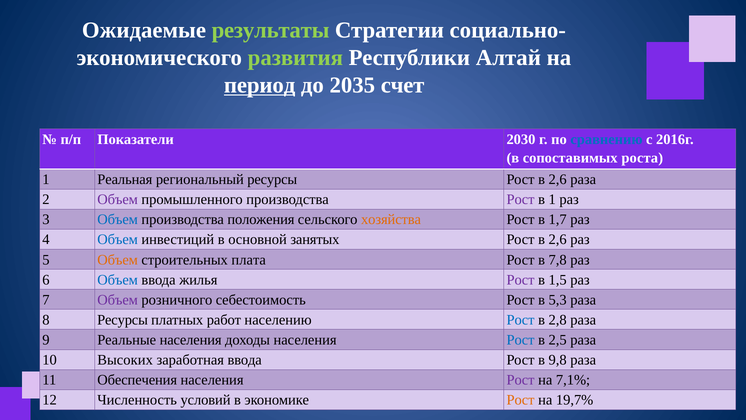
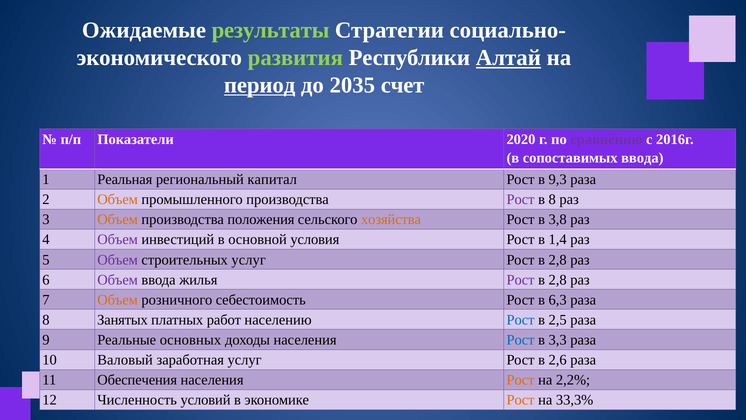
Алтай underline: none -> present (508, 58)
2030: 2030 -> 2020 (521, 139)
сравнению colour: blue -> purple (606, 139)
сопоставимых роста: роста -> ввода (642, 158)
региональный ресурсы: ресурсы -> капитал (272, 179)
2,6: 2,6 -> 9,3 (558, 179)
Объем colour: purple -> orange (118, 199)
в 1: 1 -> 8 (552, 199)
Объем colour: blue -> orange (118, 219)
1,7: 1,7 -> 3,8 (558, 219)
Объем colour: blue -> purple (118, 239)
занятых: занятых -> условия (315, 239)
2,6: 2,6 -> 1,4 (558, 239)
Объем colour: orange -> purple (118, 260)
строительных плата: плата -> услуг (249, 260)
7,8: 7,8 -> 2,8 (558, 260)
Объем colour: blue -> purple (118, 280)
1,5: 1,5 -> 2,8 (558, 280)
Объем colour: purple -> orange (118, 300)
5,3: 5,3 -> 6,3 (558, 300)
8 Ресурсы: Ресурсы -> Занятых (123, 320)
2,8: 2,8 -> 2,5 (558, 320)
Реальные населения: населения -> основных (190, 340)
2,5: 2,5 -> 3,3 (558, 340)
Высоких: Высоких -> Валовый (125, 360)
заработная ввода: ввода -> услуг (245, 360)
9,8: 9,8 -> 2,6 (558, 360)
Рост colour: purple -> orange (521, 380)
7,1%: 7,1% -> 2,2% (573, 380)
19,7%: 19,7% -> 33,3% (575, 400)
